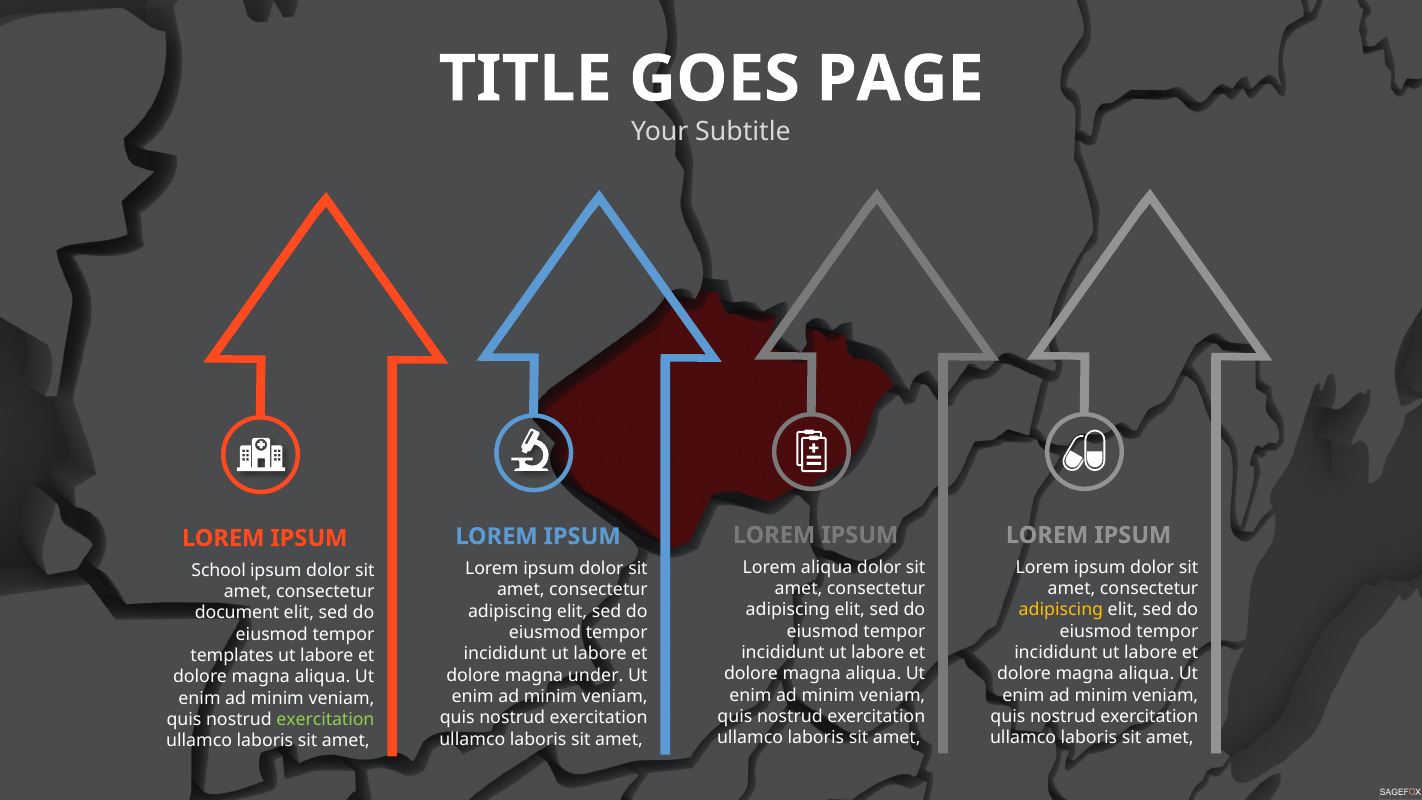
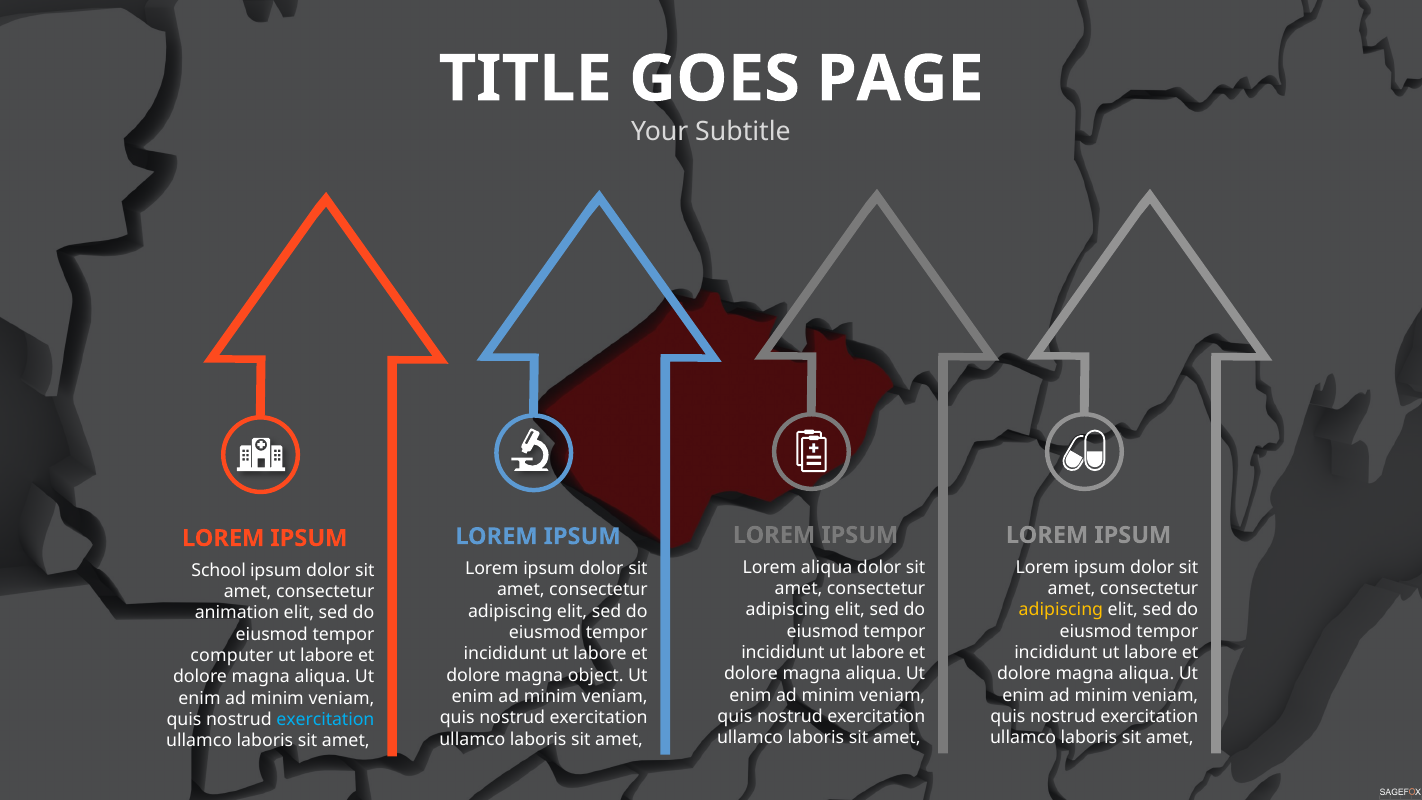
document: document -> animation (237, 613)
templates: templates -> computer (232, 656)
under: under -> object (596, 675)
exercitation colour: light green -> light blue (325, 720)
